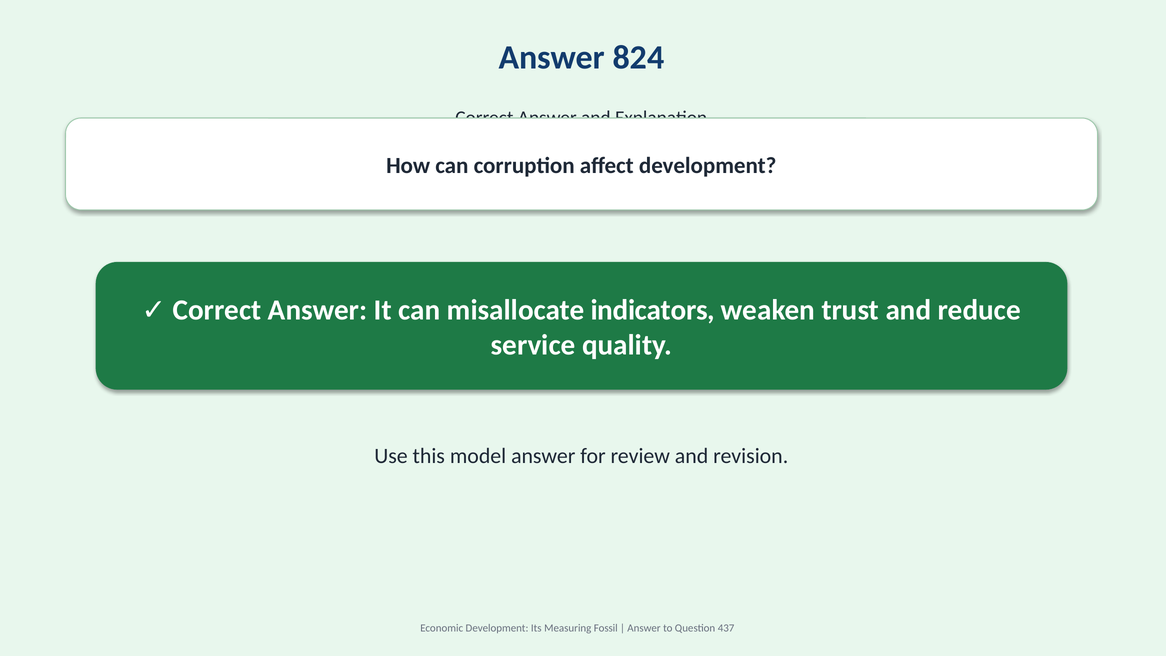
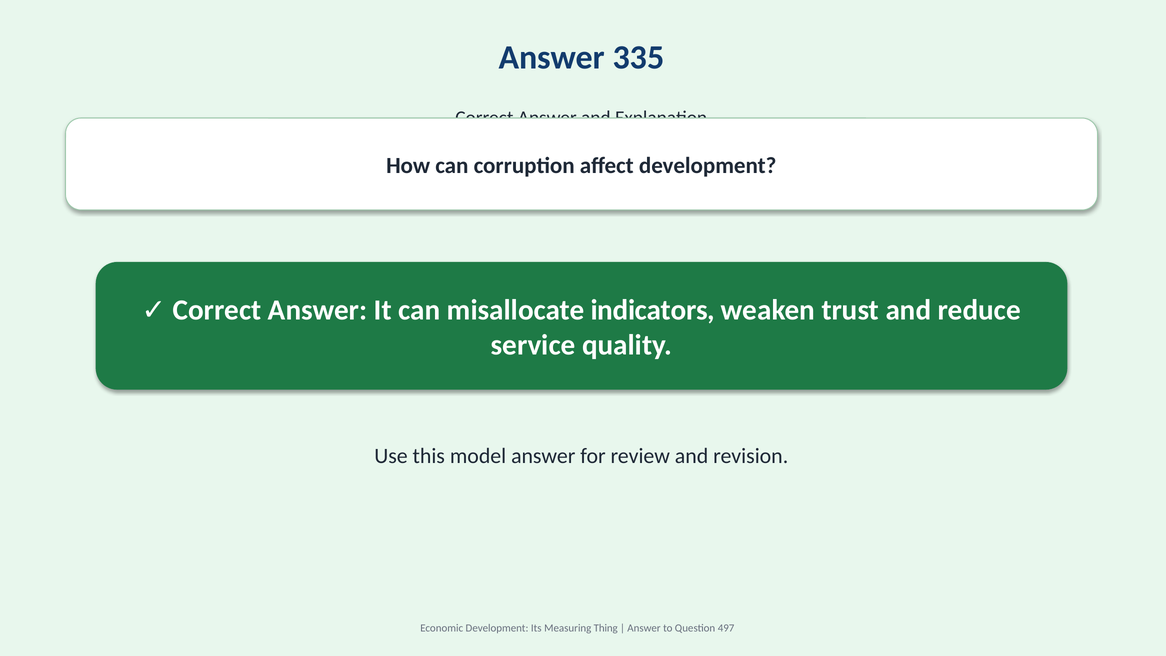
824: 824 -> 335 (638, 58)
Fossil: Fossil -> Thing (606, 628)
437: 437 -> 497 (726, 628)
